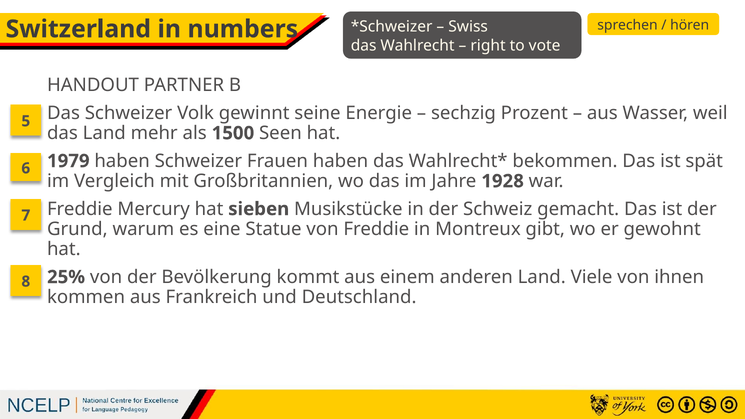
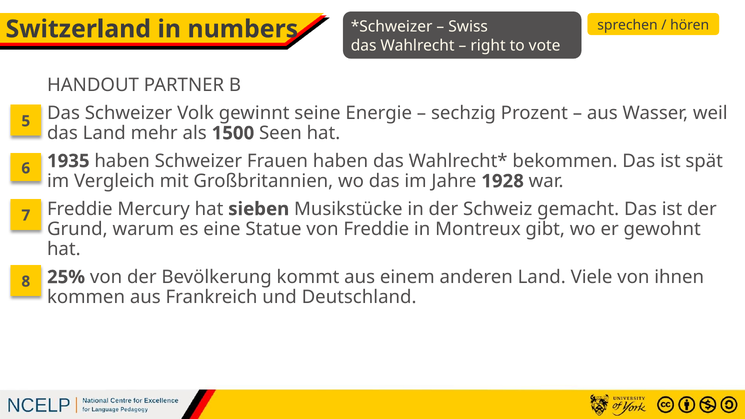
1979: 1979 -> 1935 (68, 161)
